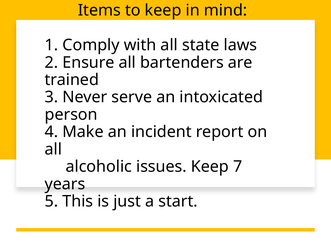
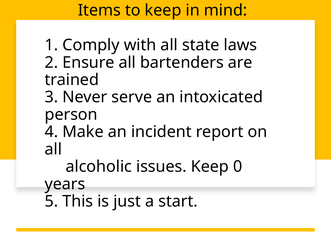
7: 7 -> 0 (238, 167)
